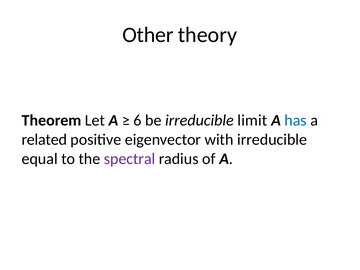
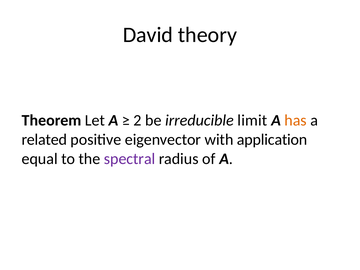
Other: Other -> David (148, 35)
6: 6 -> 2 (137, 120)
has colour: blue -> orange (296, 120)
with irreducible: irreducible -> application (272, 140)
